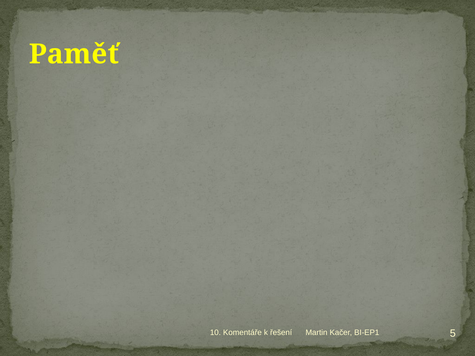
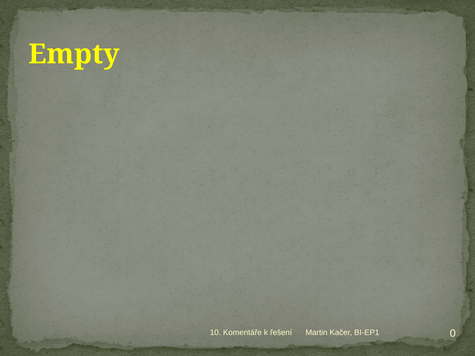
Paměť: Paměť -> Empty (74, 54)
5: 5 -> 0 (453, 334)
